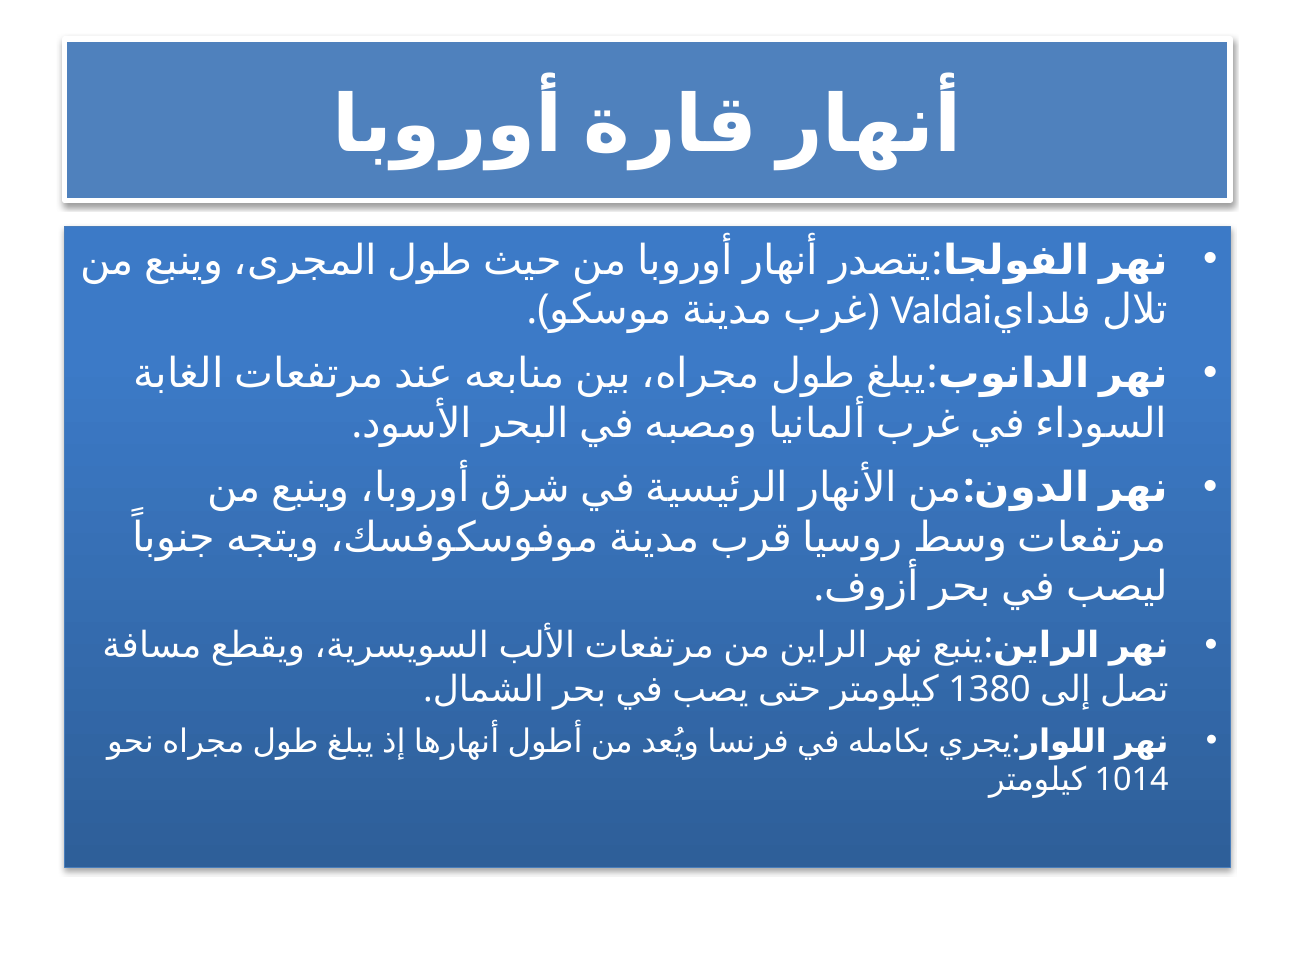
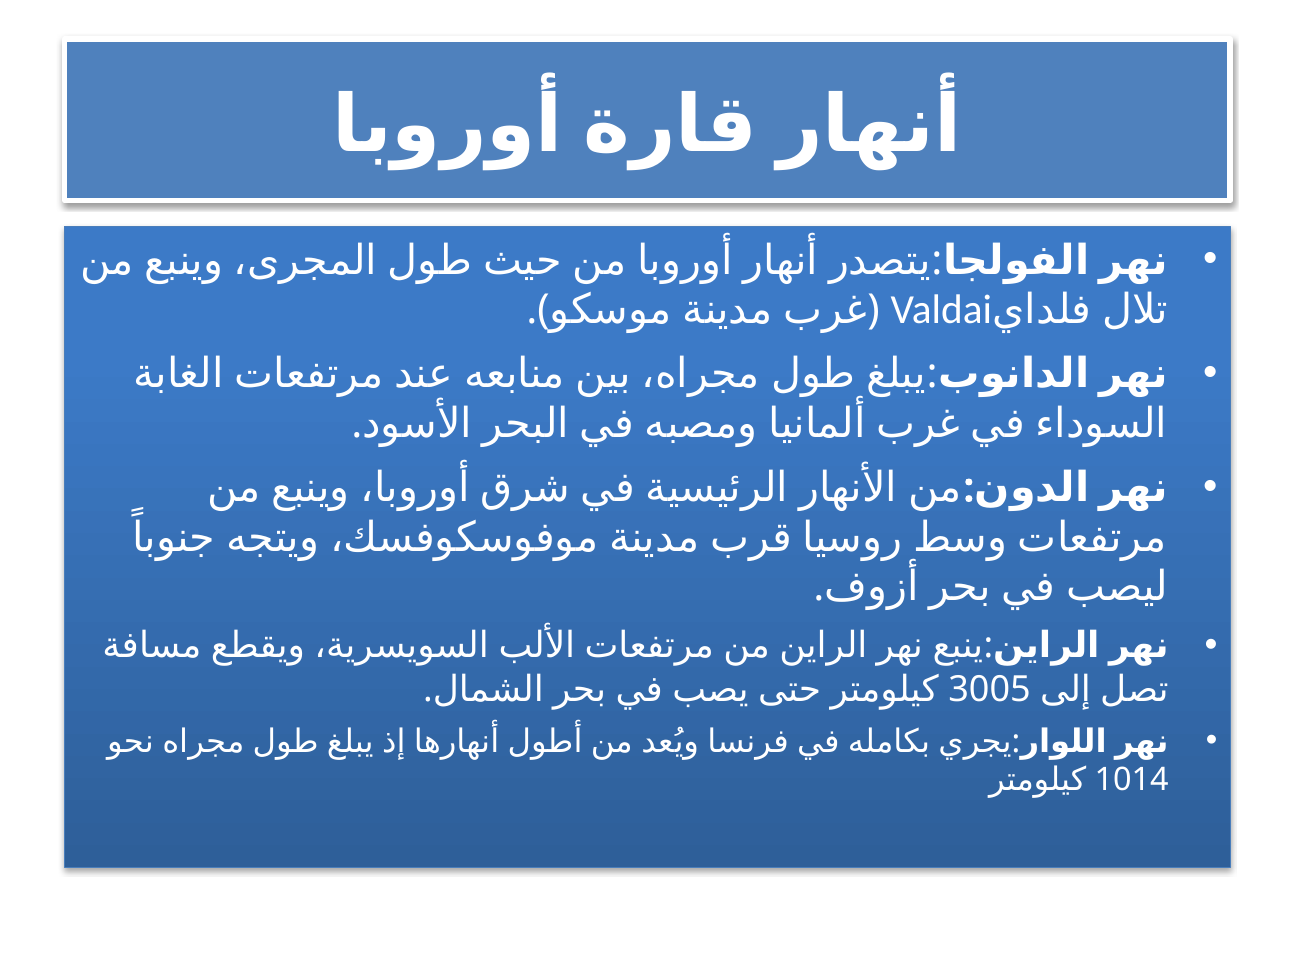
1380: 1380 -> 3005 (990, 689)
